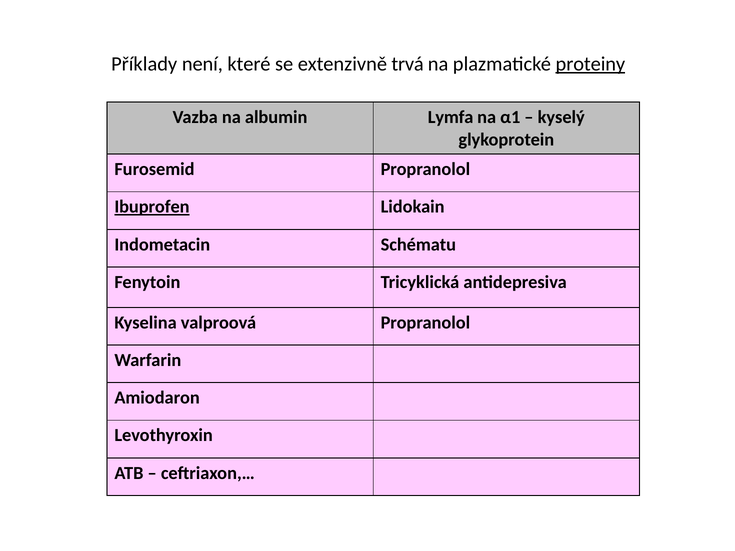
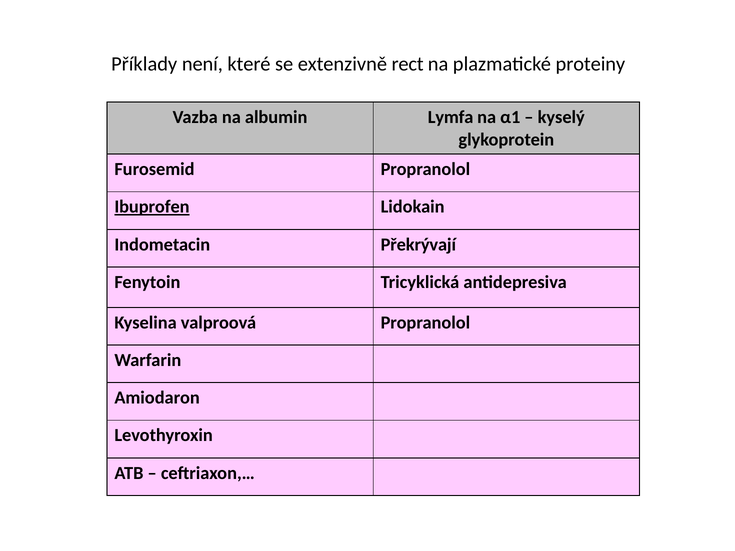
trvá: trvá -> rect (408, 64)
proteiny underline: present -> none (590, 64)
Schématu: Schématu -> Překrývají (418, 245)
